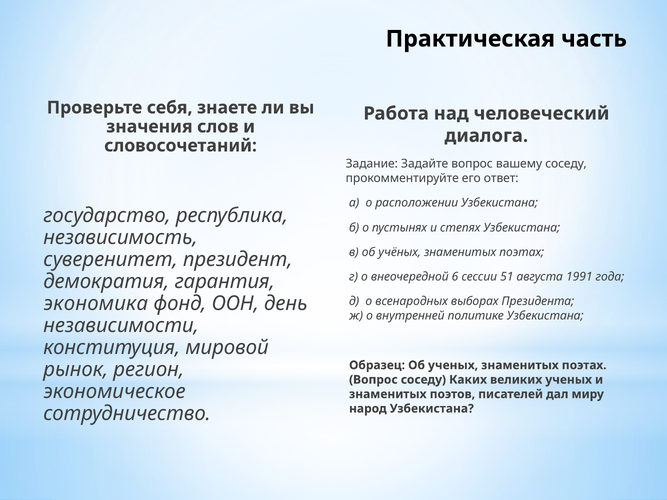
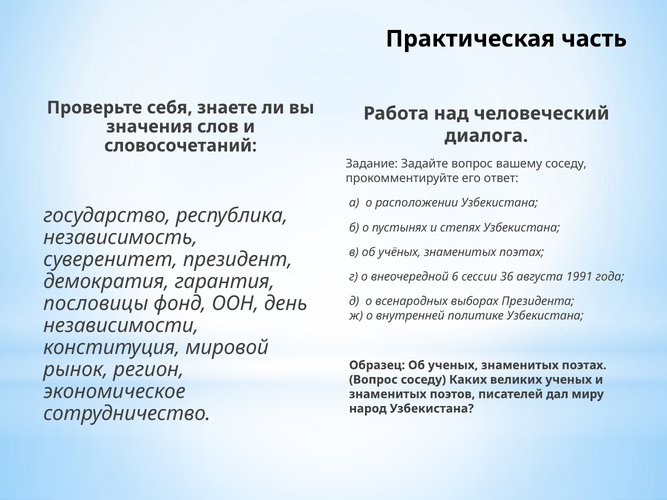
51: 51 -> 36 (507, 277)
экономика: экономика -> пословицы (96, 304)
